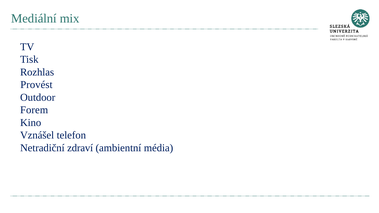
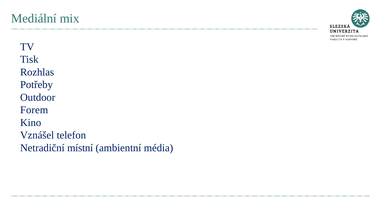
Provést: Provést -> Potřeby (36, 85)
zdraví: zdraví -> místní (80, 148)
